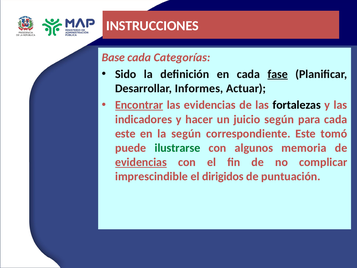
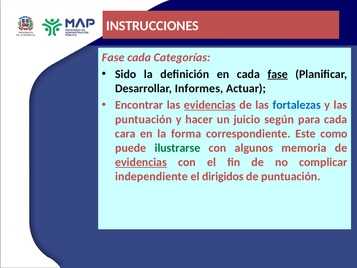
Base: Base -> Fase (113, 57)
Encontrar underline: present -> none (139, 105)
evidencias underline: none -> present (210, 105)
fortalezas colour: black -> blue (297, 105)
indicadores: indicadores -> puntuación (144, 119)
este: este -> cara (125, 134)
la según: según -> forma (186, 134)
tomó: tomó -> como (334, 134)
imprescindible: imprescindible -> independiente (152, 176)
